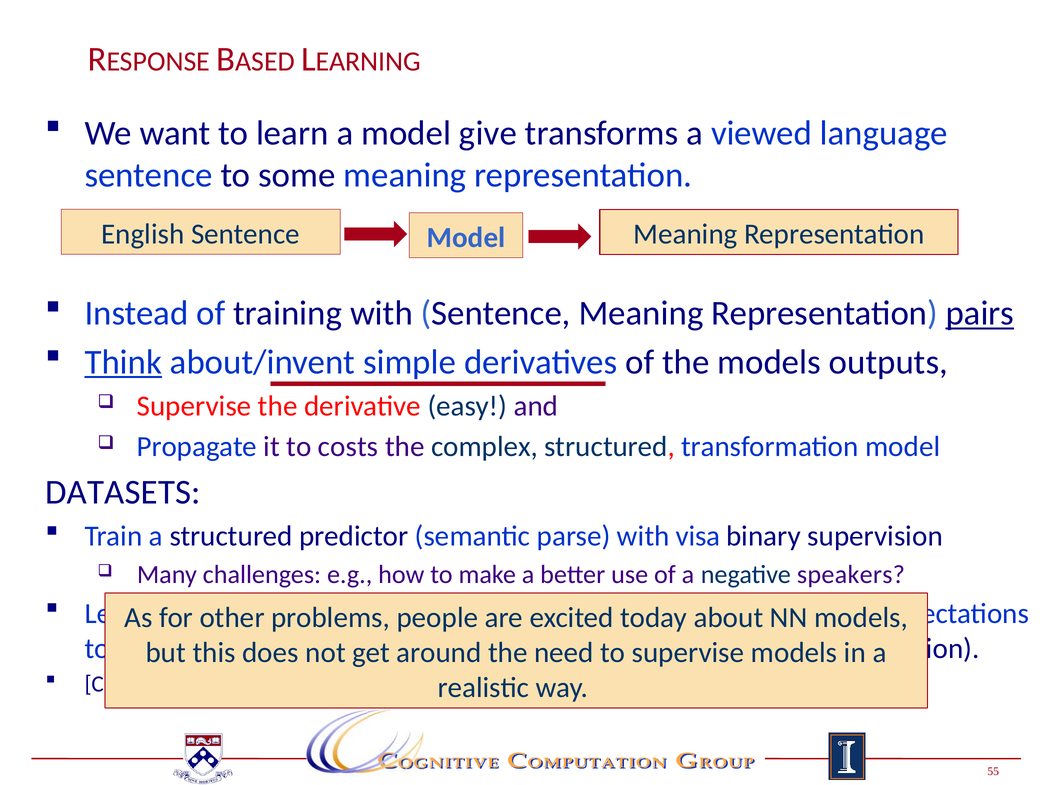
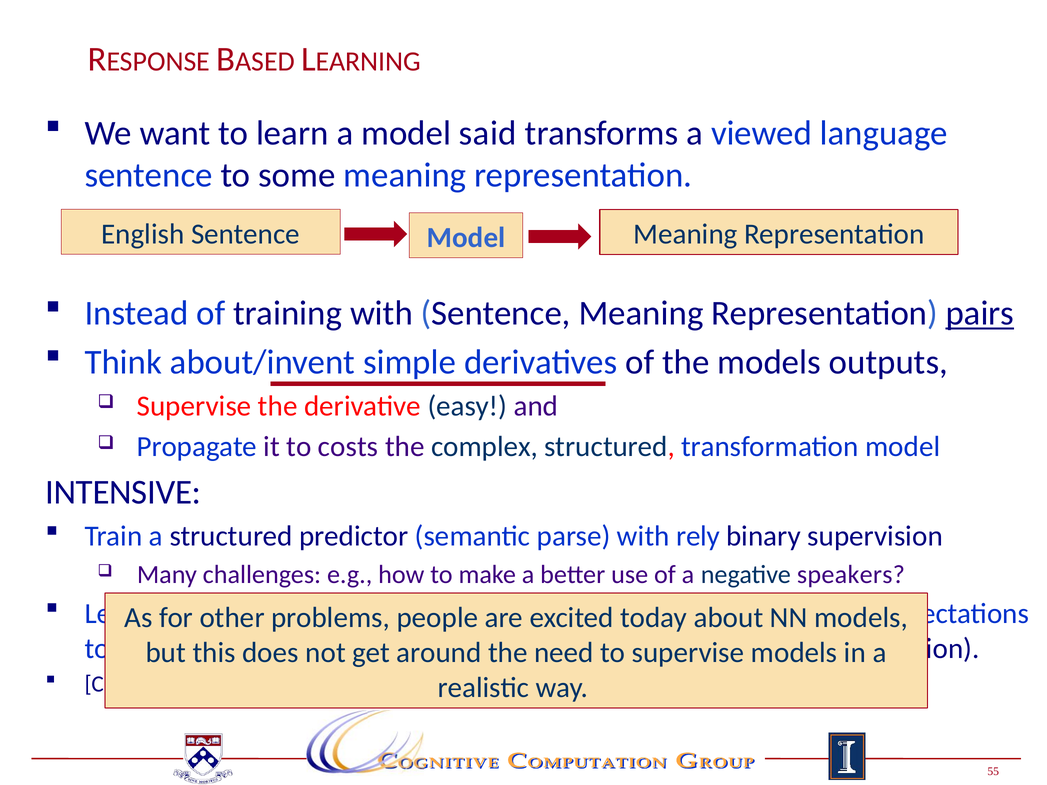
give: give -> said (488, 133)
Think underline: present -> none (123, 362)
DATASETS: DATASETS -> INTENSIVE (123, 493)
visa: visa -> rely (698, 536)
